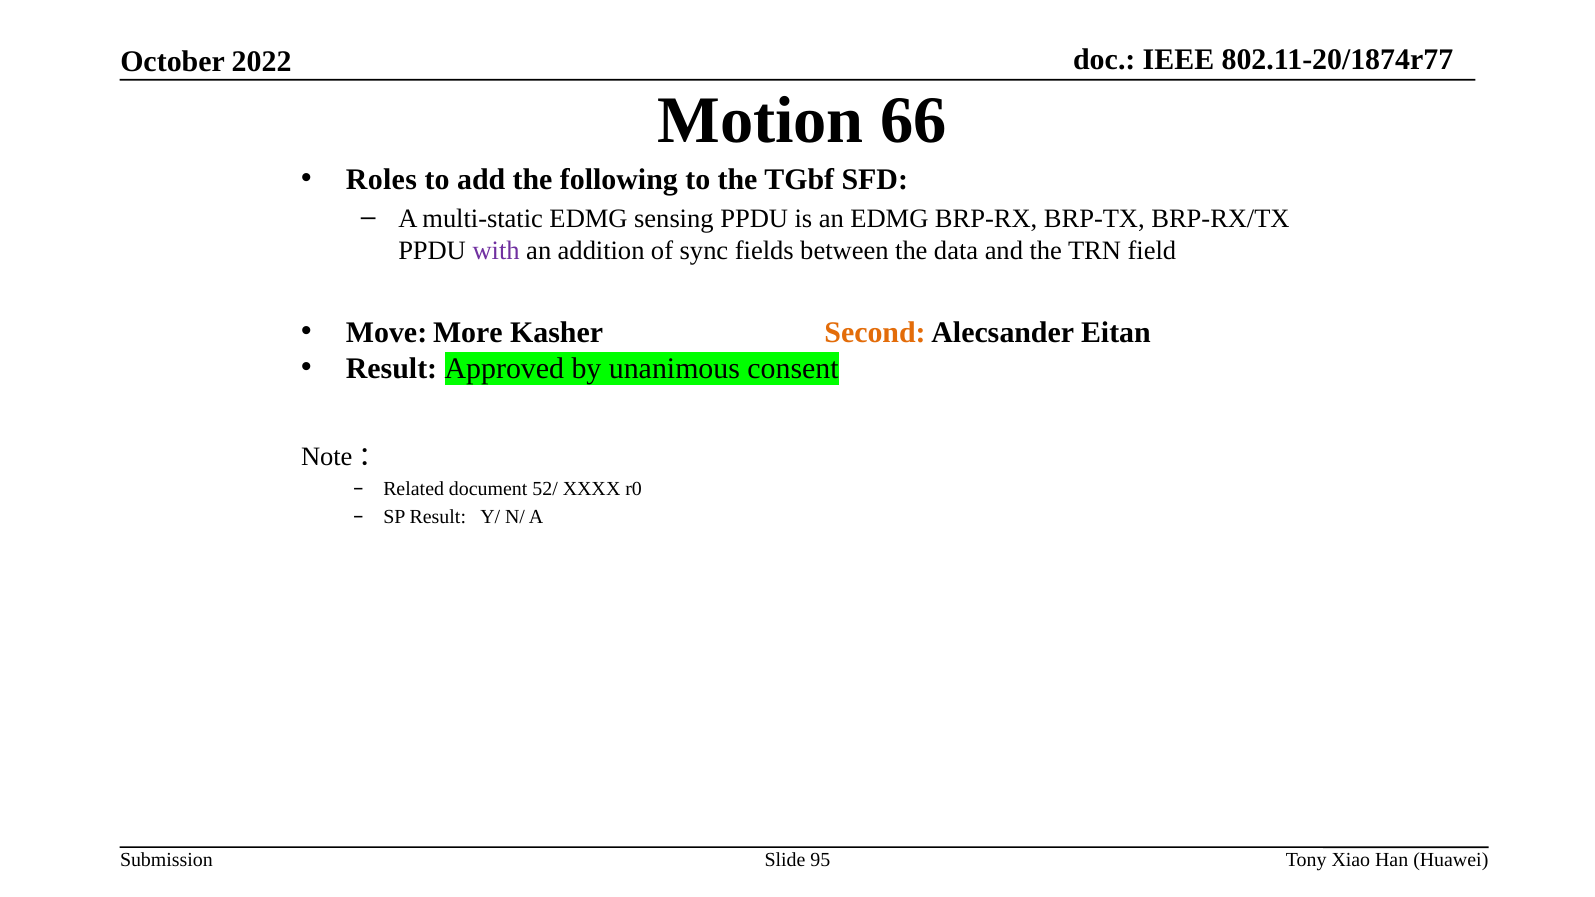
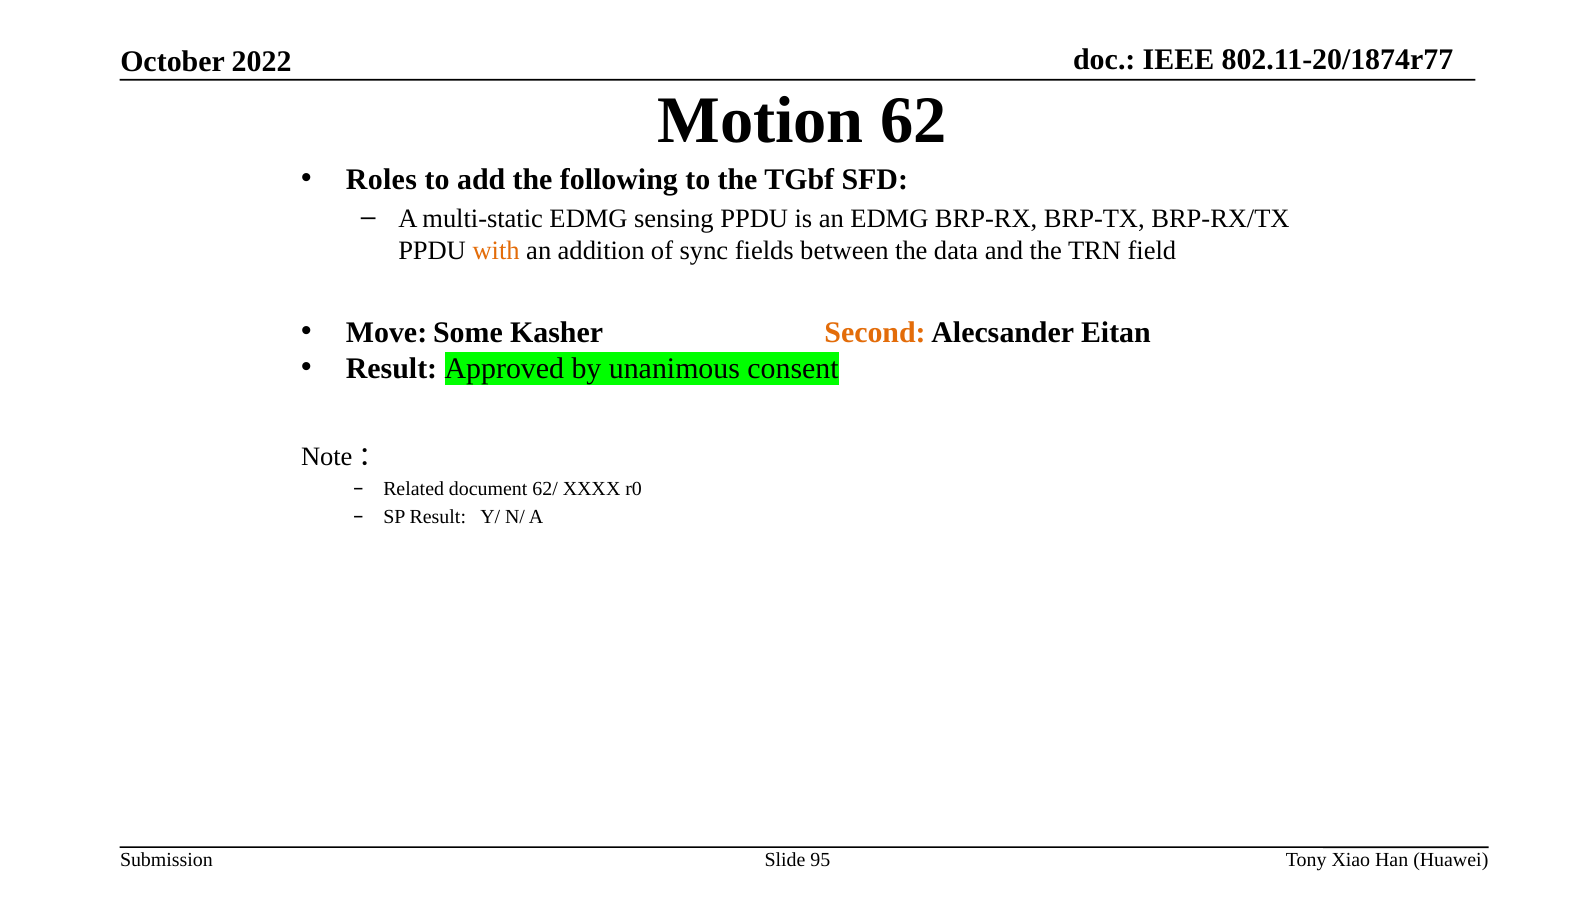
66: 66 -> 62 (914, 120)
with colour: purple -> orange (496, 250)
More: More -> Some (468, 332)
52/: 52/ -> 62/ (545, 489)
